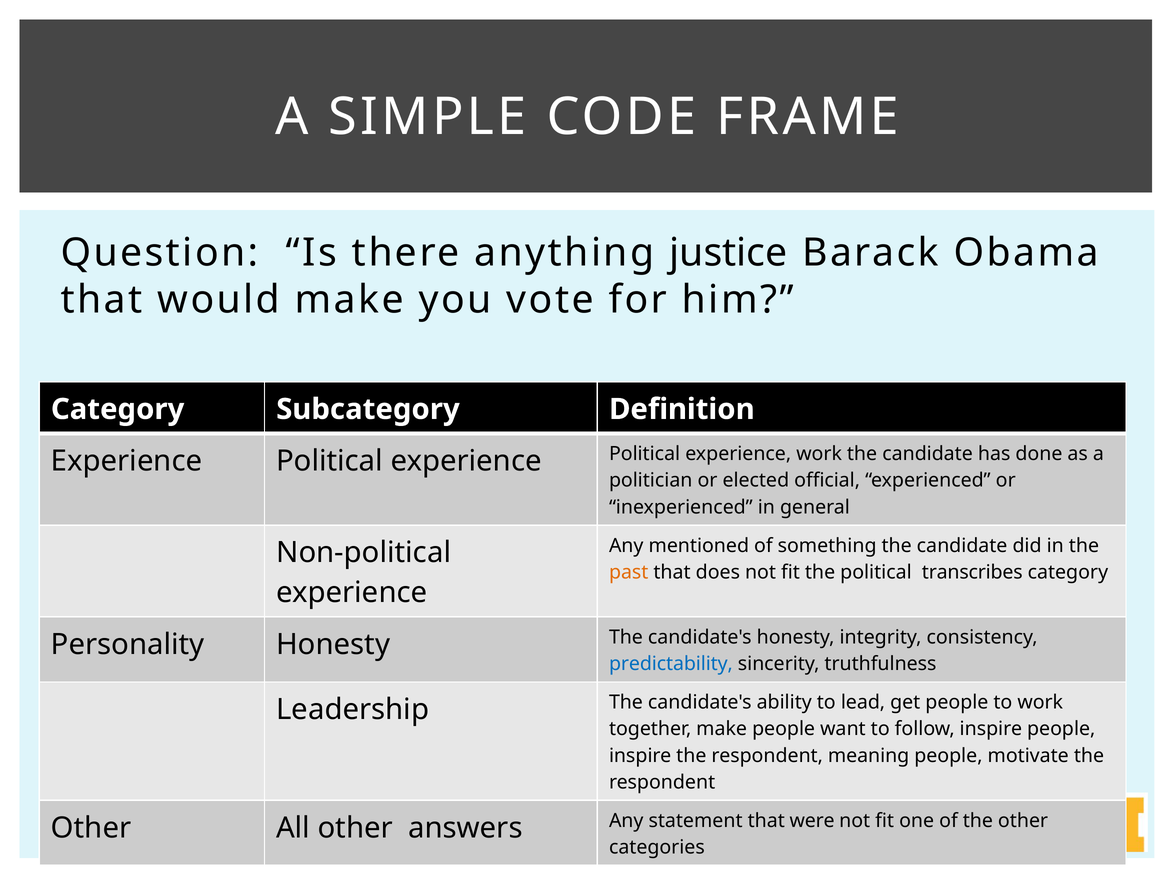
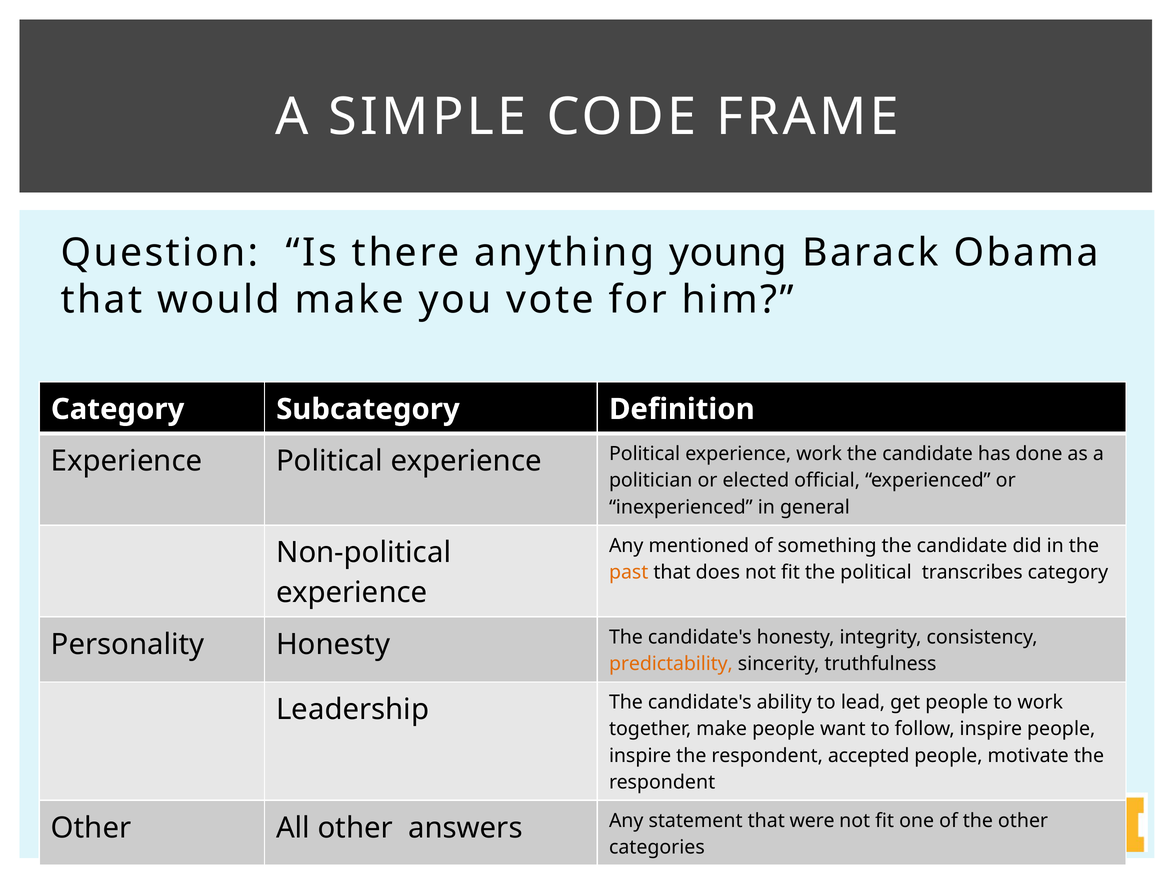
justice: justice -> young (728, 253)
predictability colour: blue -> orange (671, 664)
meaning: meaning -> accepted (869, 756)
